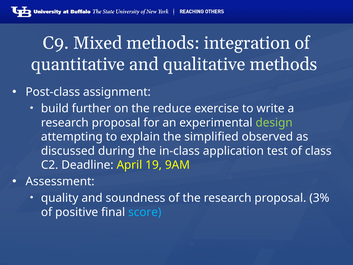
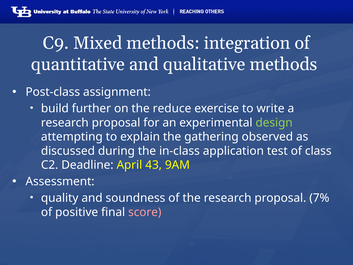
simplified: simplified -> gathering (211, 137)
19: 19 -> 43 (154, 165)
3%: 3% -> 7% (319, 198)
score colour: light blue -> pink (145, 212)
